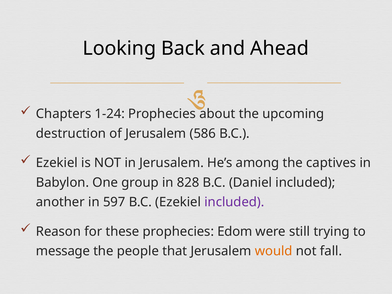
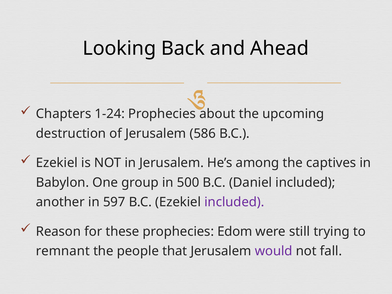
828: 828 -> 500 (188, 183)
message: message -> remnant (63, 251)
would colour: orange -> purple (274, 251)
